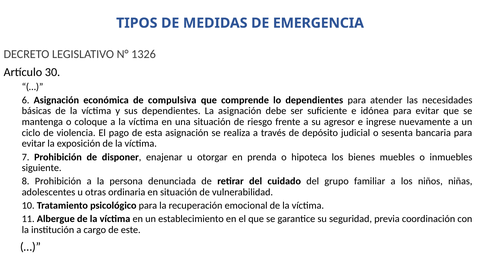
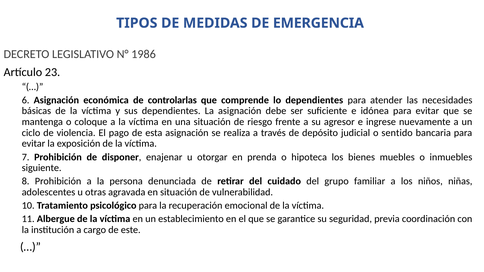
1326: 1326 -> 1986 (144, 54)
30: 30 -> 23 (53, 72)
compulsiva: compulsiva -> controlarlas (172, 100)
sesenta: sesenta -> sentido (397, 133)
ordinaria: ordinaria -> agravada (127, 192)
